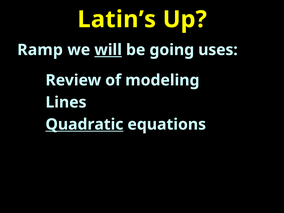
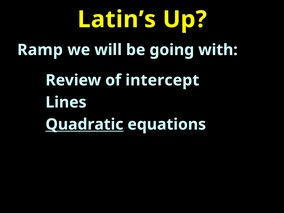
will underline: present -> none (108, 50)
uses: uses -> with (218, 50)
modeling: modeling -> intercept (162, 80)
